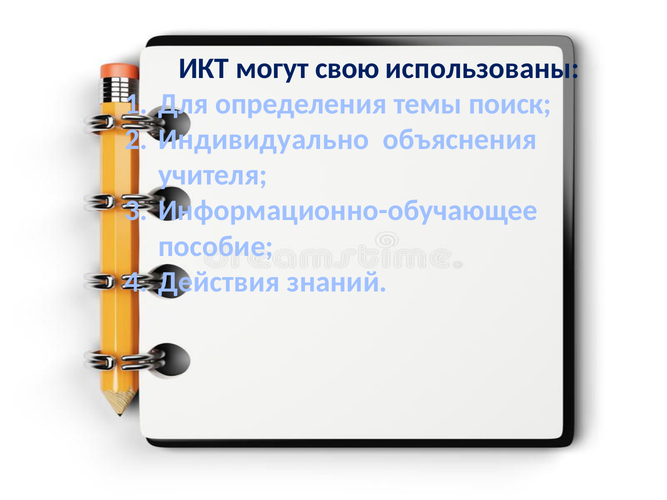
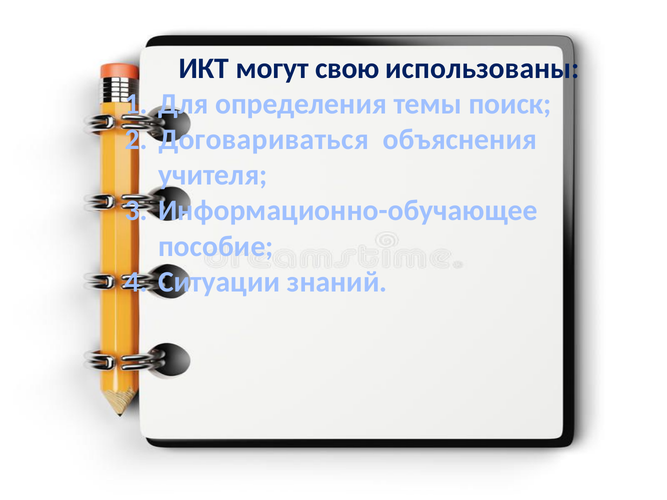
Индивидуально: Индивидуально -> Договариваться (264, 140)
Действия: Действия -> Ситуации (219, 282)
